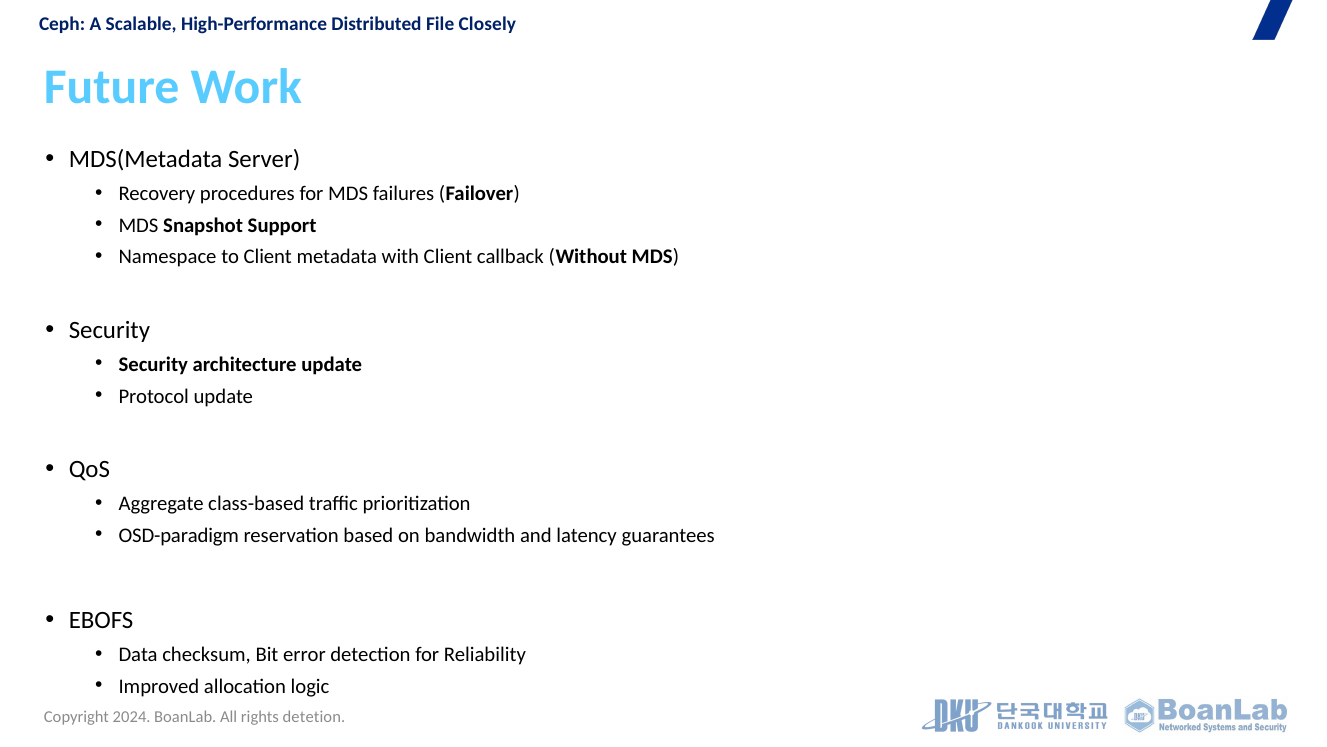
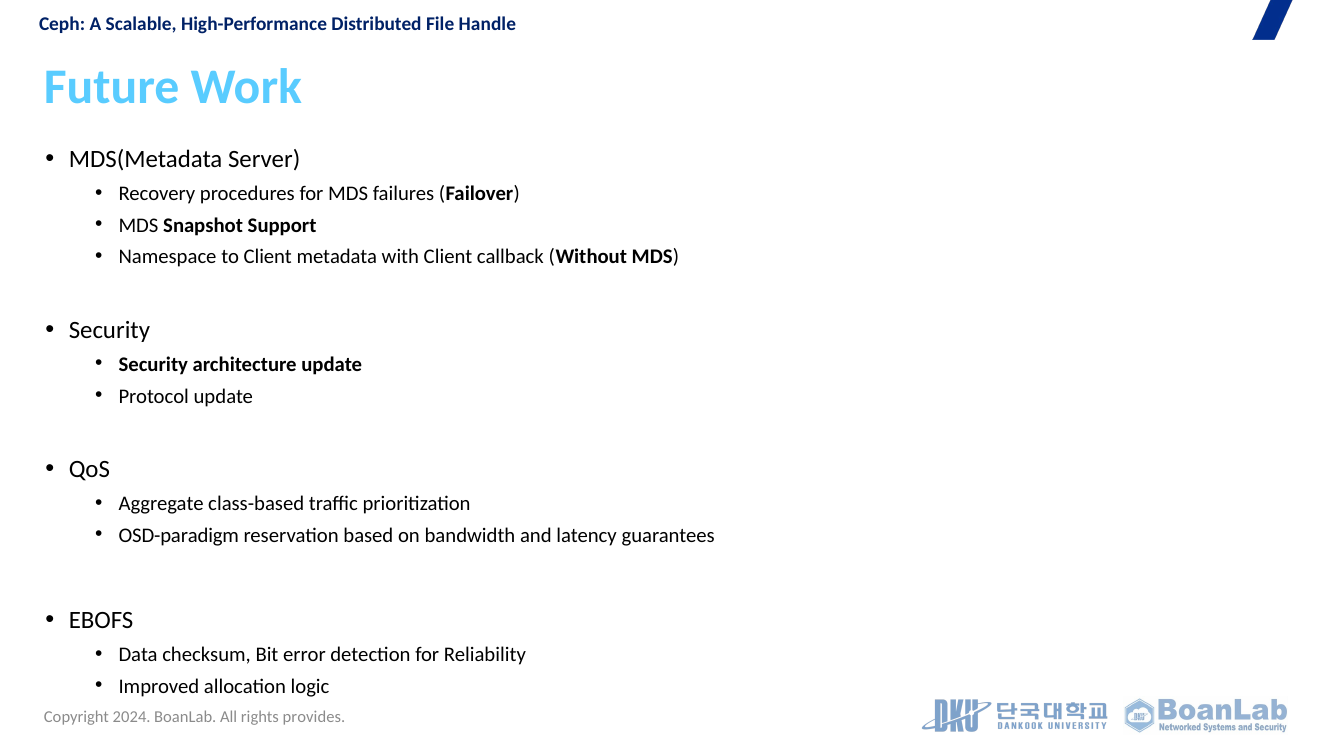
Closely: Closely -> Handle (487, 24)
detetion: detetion -> provides (314, 717)
